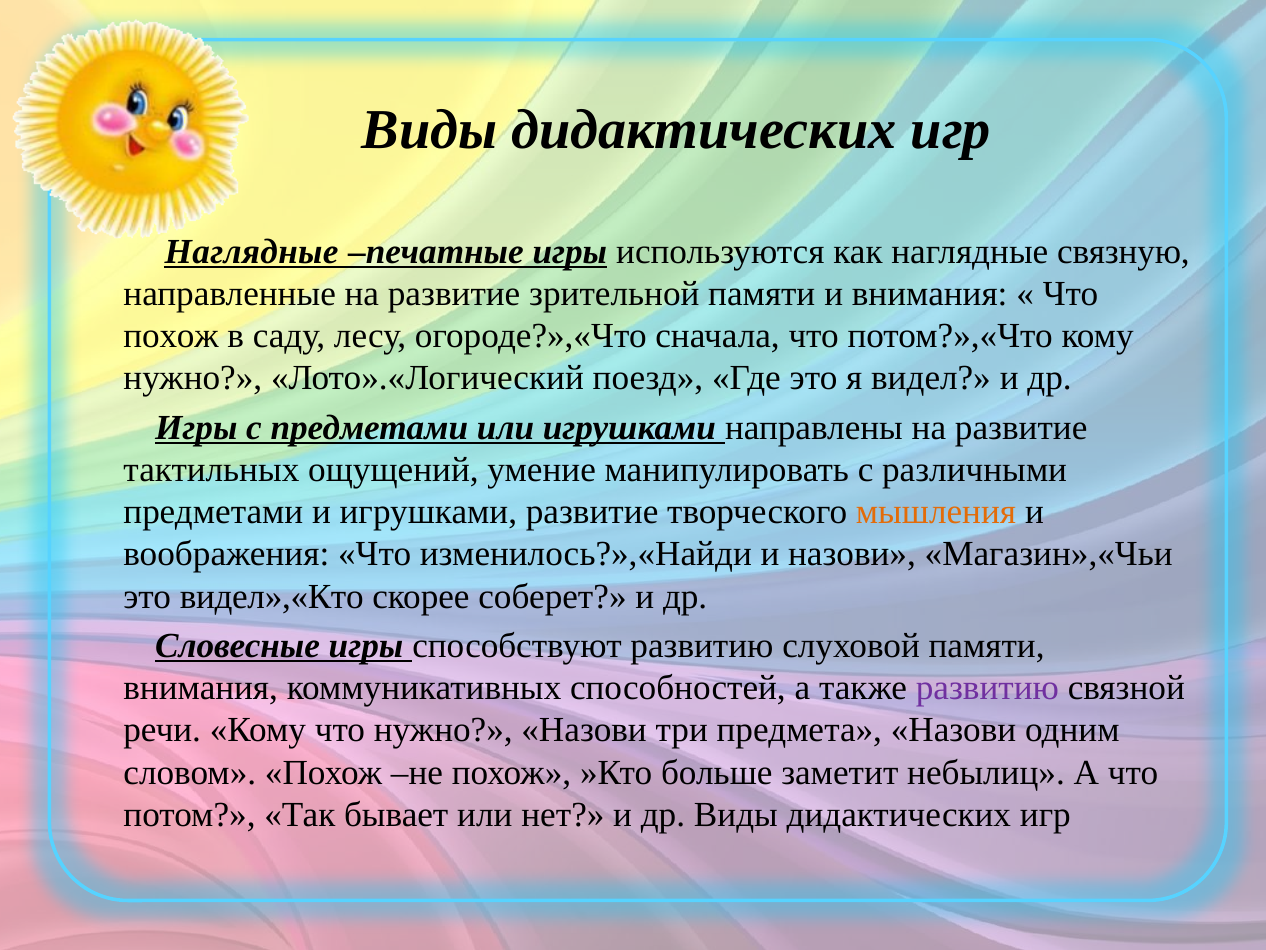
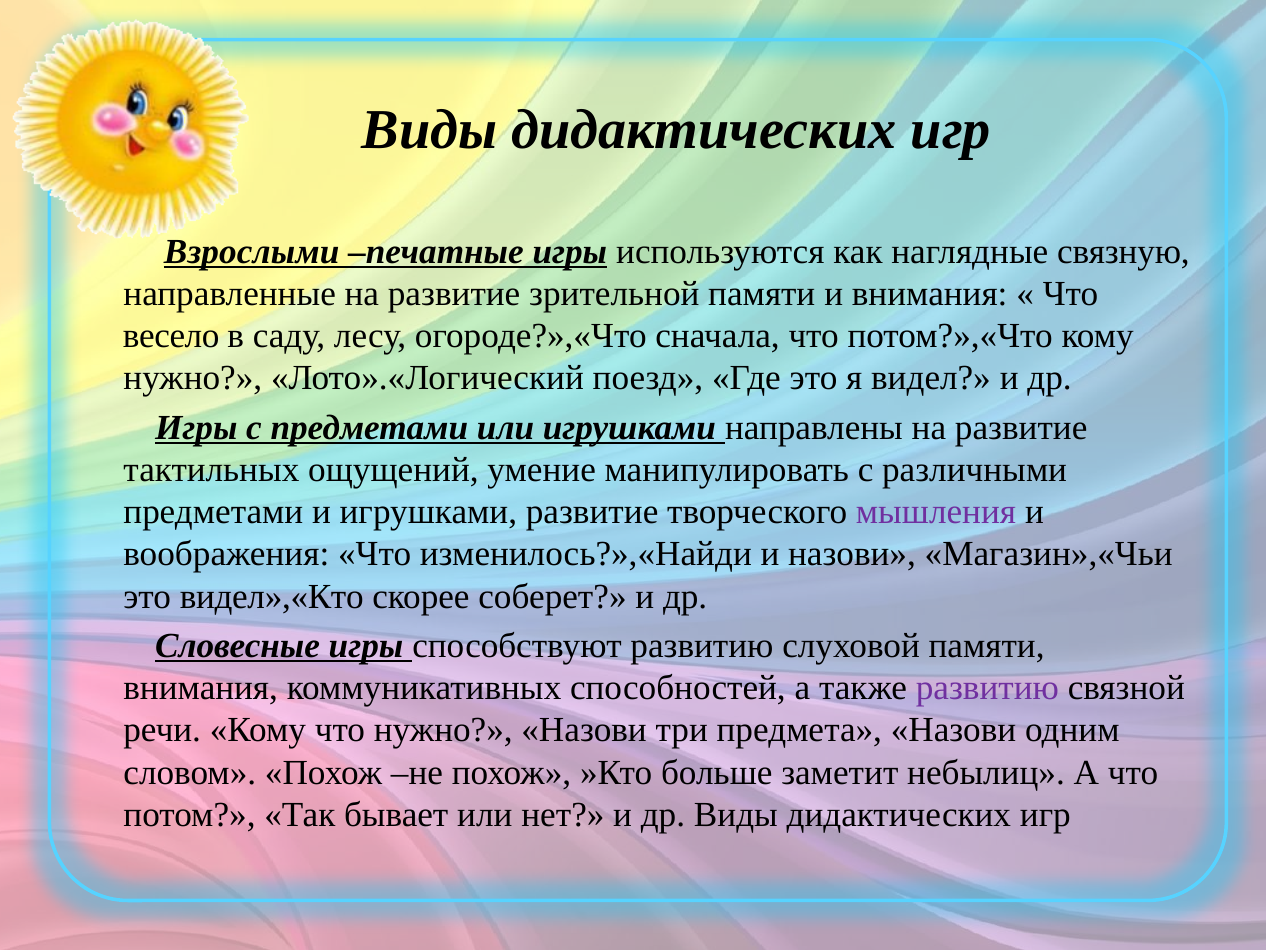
Наглядные: Наглядные -> Взрослыми (252, 251)
похож: похож -> весело (171, 336)
мышления colour: orange -> purple (936, 512)
